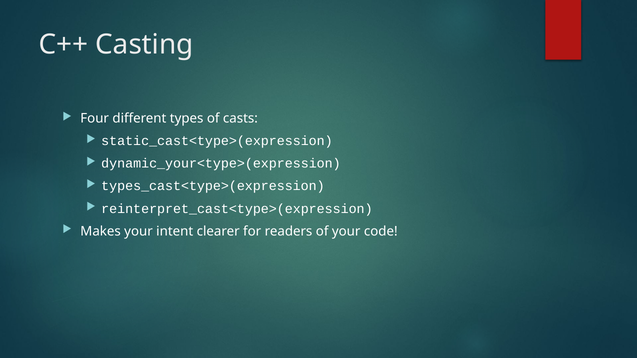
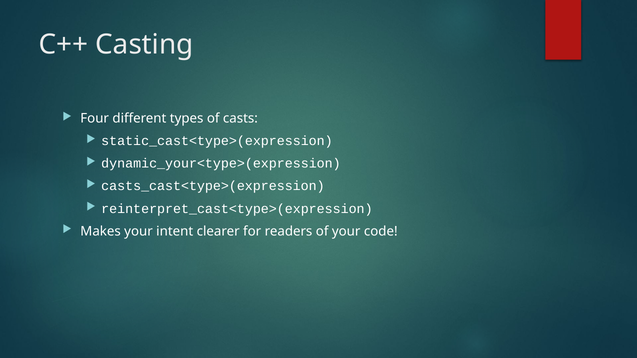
types_cast<type>(expression: types_cast<type>(expression -> casts_cast<type>(expression (213, 186)
